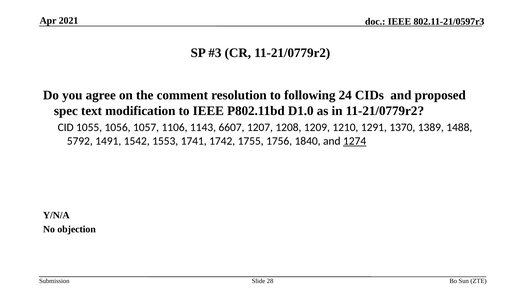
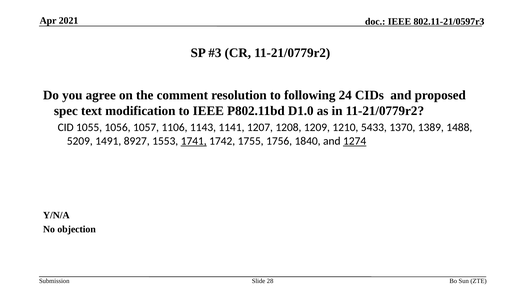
6607: 6607 -> 1141 (231, 128)
1291: 1291 -> 5433 (374, 128)
5792: 5792 -> 5209 (80, 141)
1542: 1542 -> 8927 (137, 141)
1741 underline: none -> present (194, 141)
